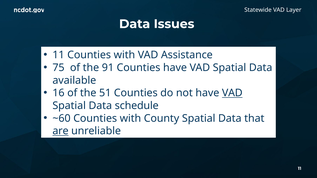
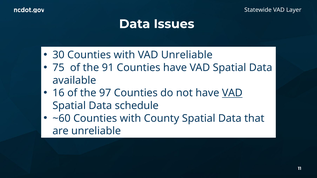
11: 11 -> 30 (58, 55)
VAD Assistance: Assistance -> Unreliable (187, 55)
51: 51 -> 97 (105, 93)
are underline: present -> none (60, 131)
